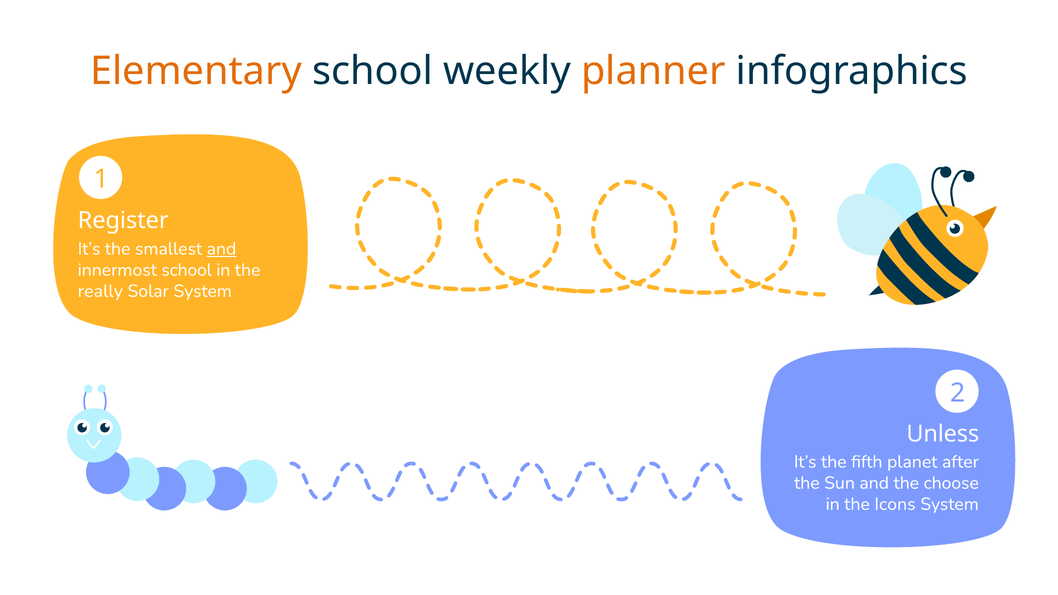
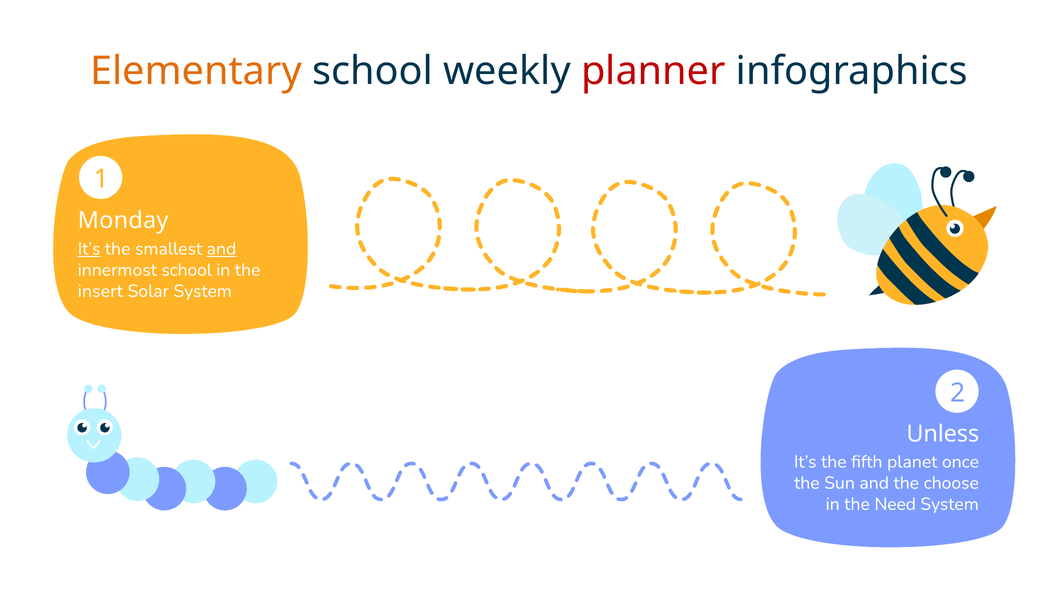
planner colour: orange -> red (653, 71)
Register: Register -> Monday (123, 221)
It’s underline: none -> present (89, 249)
really: really -> insert (100, 291)
after: after -> once (960, 462)
Icons: Icons -> Need (895, 504)
